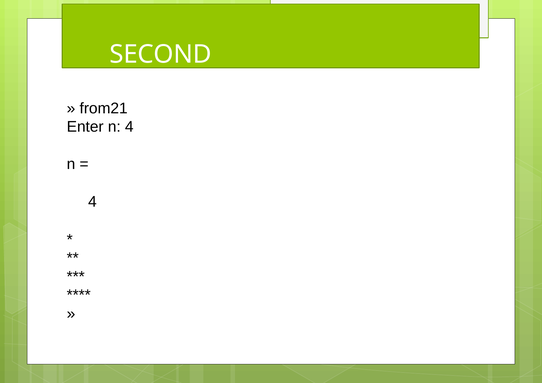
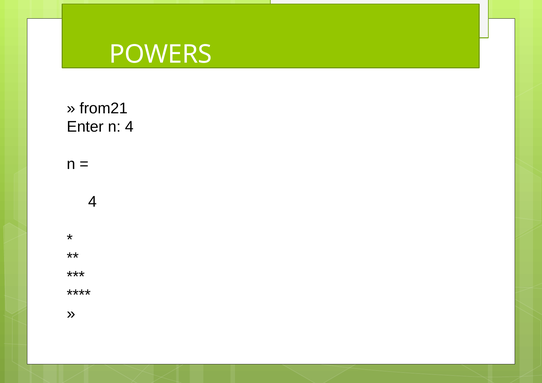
SECOND: SECOND -> POWERS (161, 54)
